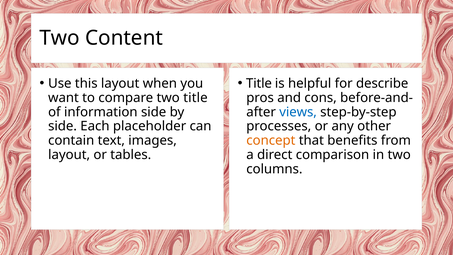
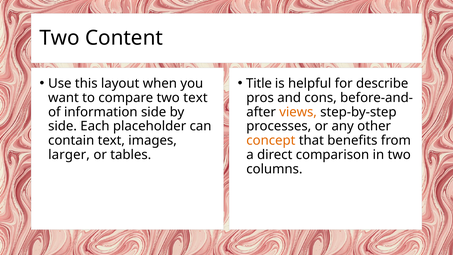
two title: title -> text (195, 98)
views colour: blue -> orange (298, 112)
layout: layout -> larger (69, 155)
